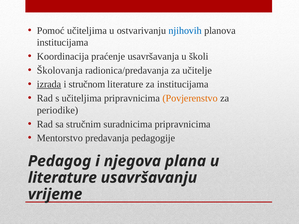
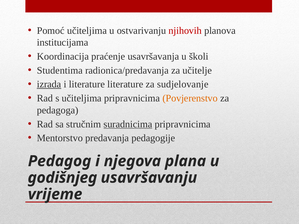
njihovih colour: blue -> red (185, 31)
Školovanja: Školovanja -> Studentima (60, 70)
i stručnom: stručnom -> literature (87, 84)
za institucijama: institucijama -> sudjelovanje (183, 84)
periodike: periodike -> pedagoga (58, 110)
suradnicima underline: none -> present (128, 124)
literature: literature -> godišnjeg (62, 178)
